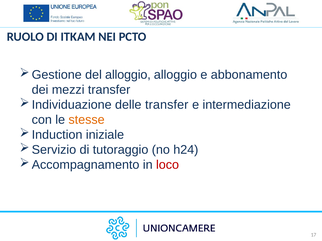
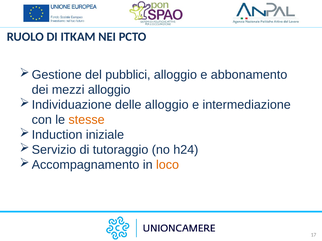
del alloggio: alloggio -> pubblici (128, 75)
mezzi transfer: transfer -> alloggio (109, 90)
delle transfer: transfer -> alloggio (167, 105)
loco colour: red -> orange (167, 165)
